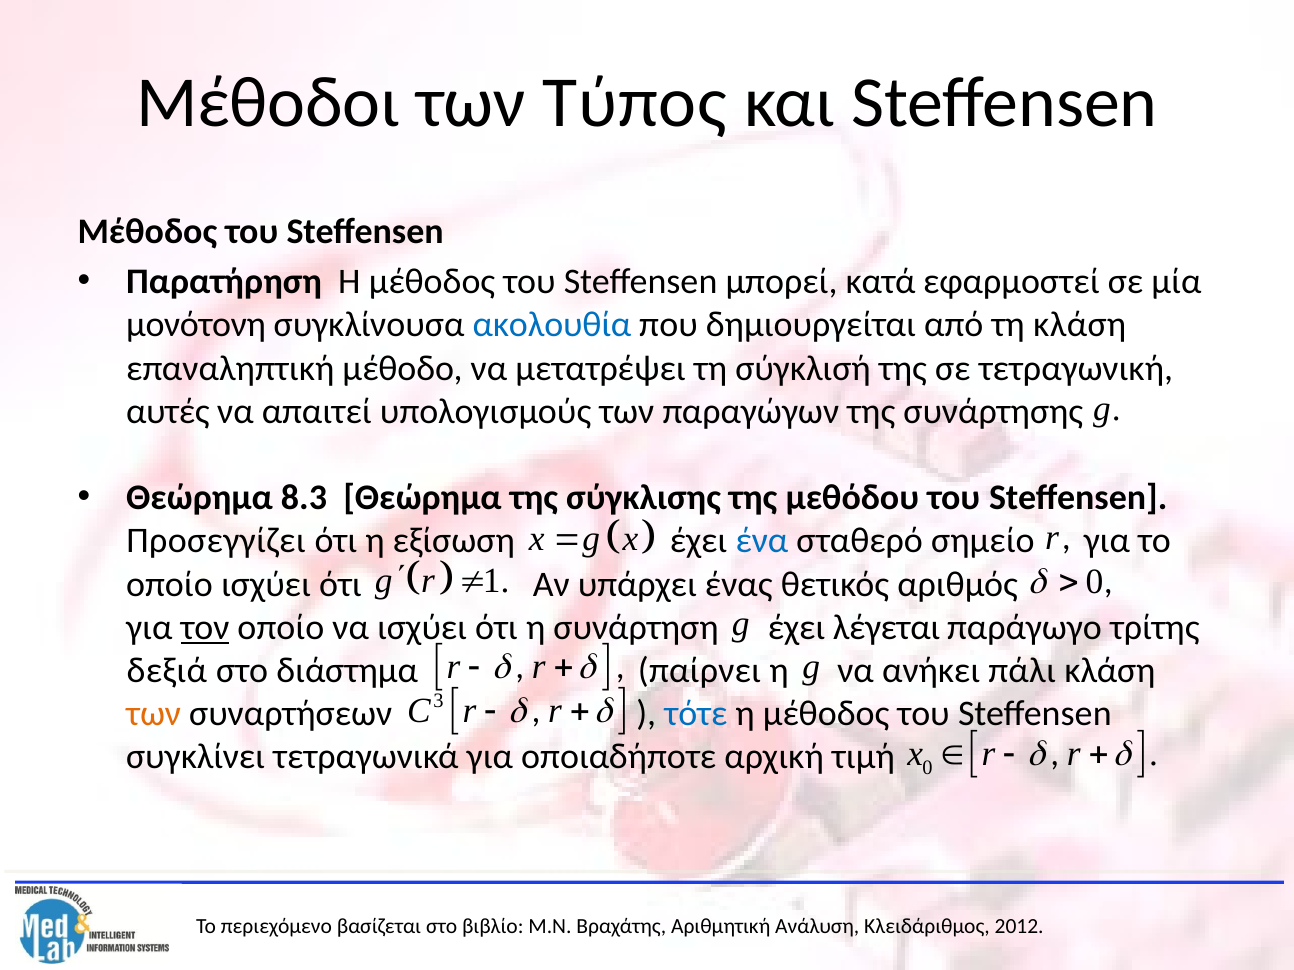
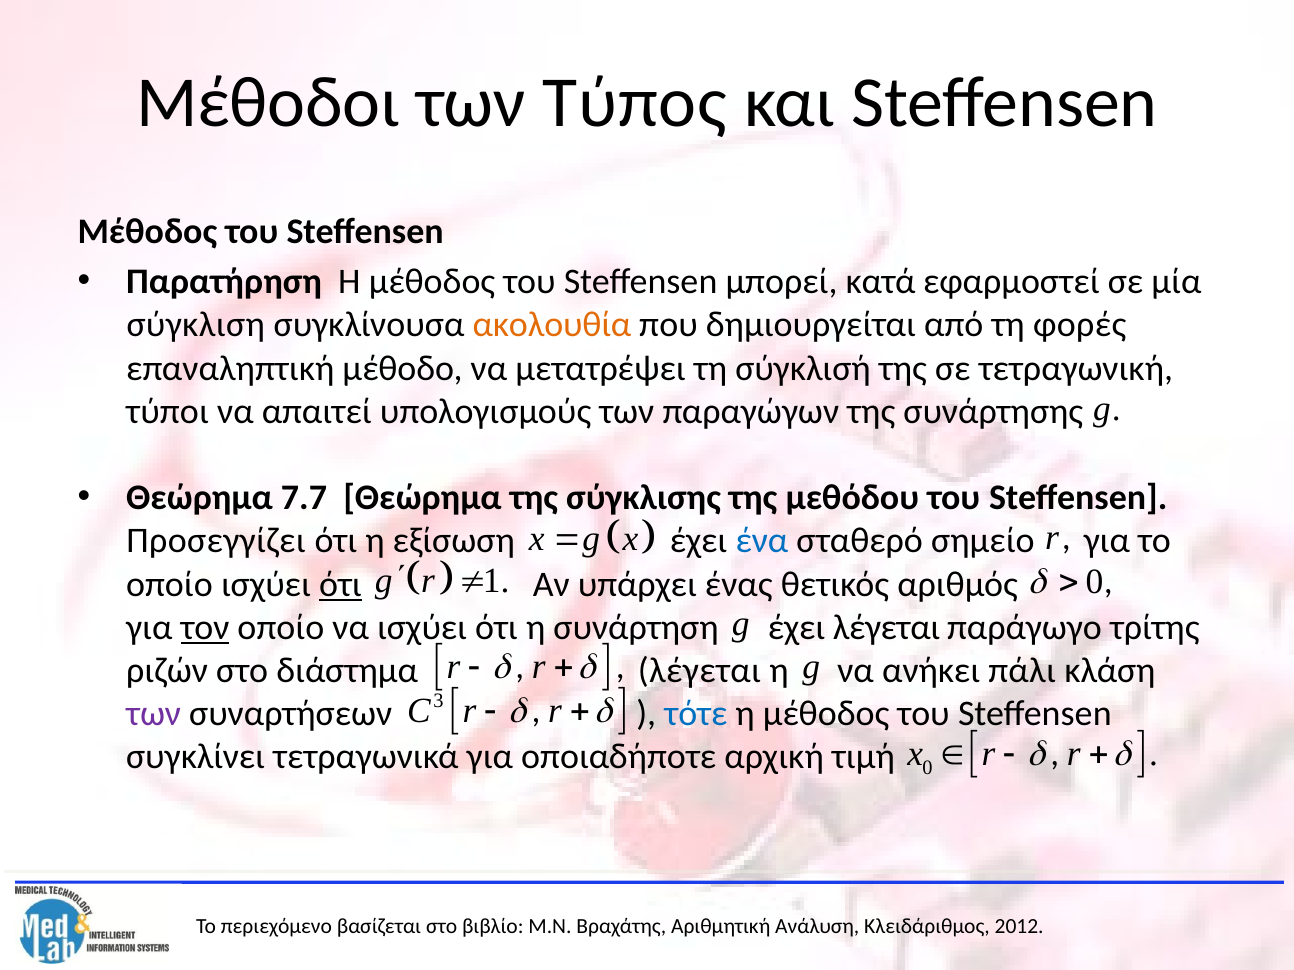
μονότονη: μονότονη -> σύγκλιση (196, 325)
ακολουθία colour: blue -> orange (552, 325)
τη κλάση: κλάση -> φορές (1080, 325)
αυτές: αυτές -> τύποι (168, 412)
8.3: 8.3 -> 7.7 (304, 498)
ότι underline: none -> present (340, 584)
δεξιά: δεξιά -> ριζών (167, 671)
διάστημα παίρνει: παίρνει -> λέγεται (699, 671)
των colour: orange -> purple (154, 714)
